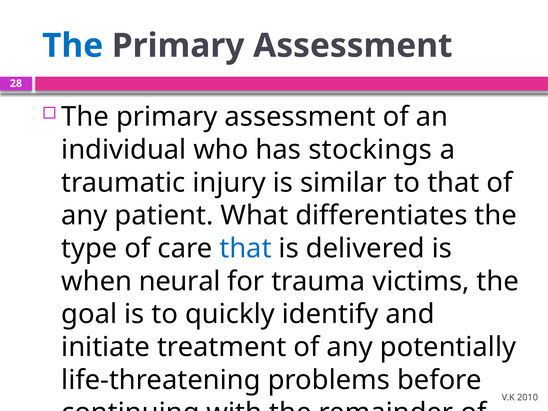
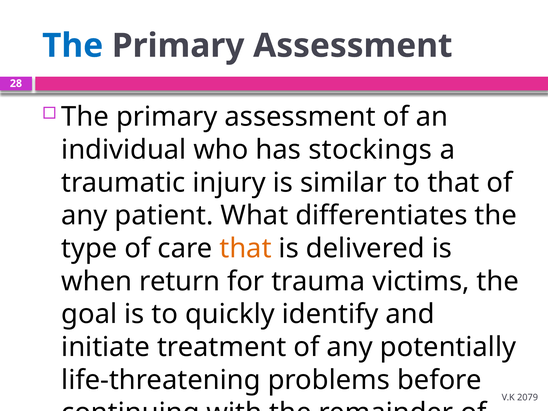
that colour: blue -> orange (246, 248)
neural: neural -> return (180, 281)
2010: 2010 -> 2079 (528, 398)
